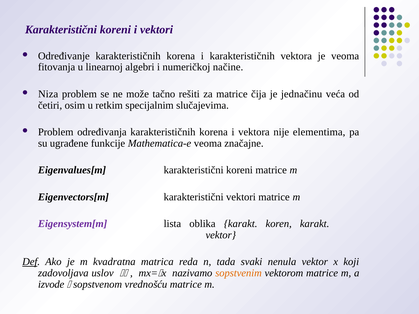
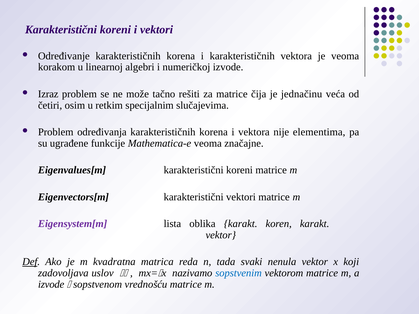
fitovanja: fitovanja -> korakom (57, 67)
numeričkoj načine: načine -> izvode (228, 67)
Niza: Niza -> Izraz (48, 94)
sopstvenim colour: orange -> blue (238, 273)
